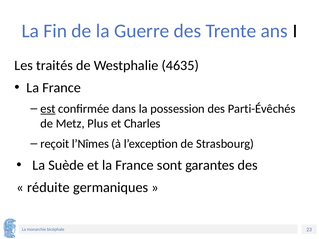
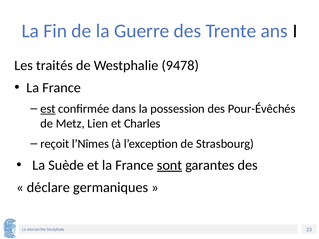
4635: 4635 -> 9478 (180, 65)
Parti-Évêchés: Parti-Évêchés -> Pour-Évêchés (262, 109)
Plus: Plus -> Lien (98, 124)
sont underline: none -> present (170, 165)
réduite: réduite -> déclare (48, 188)
